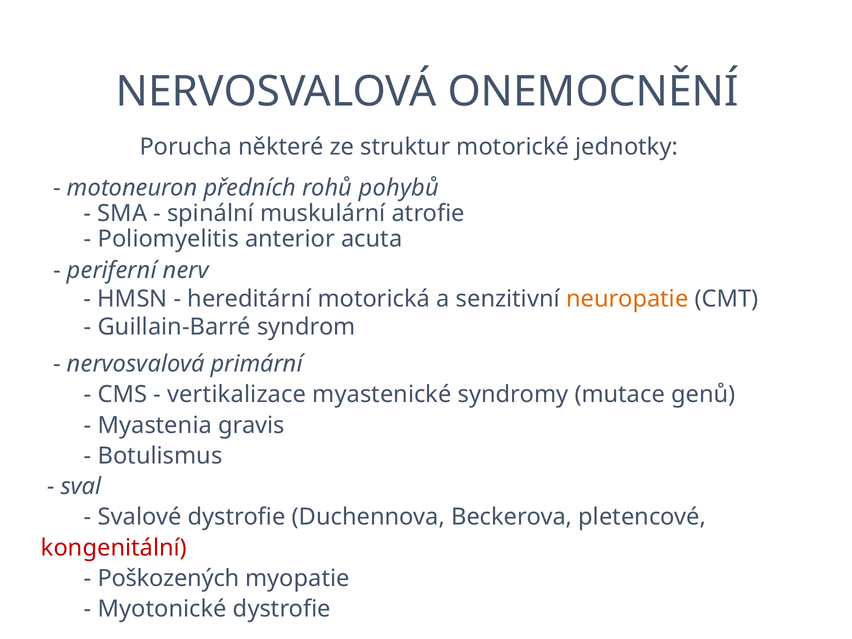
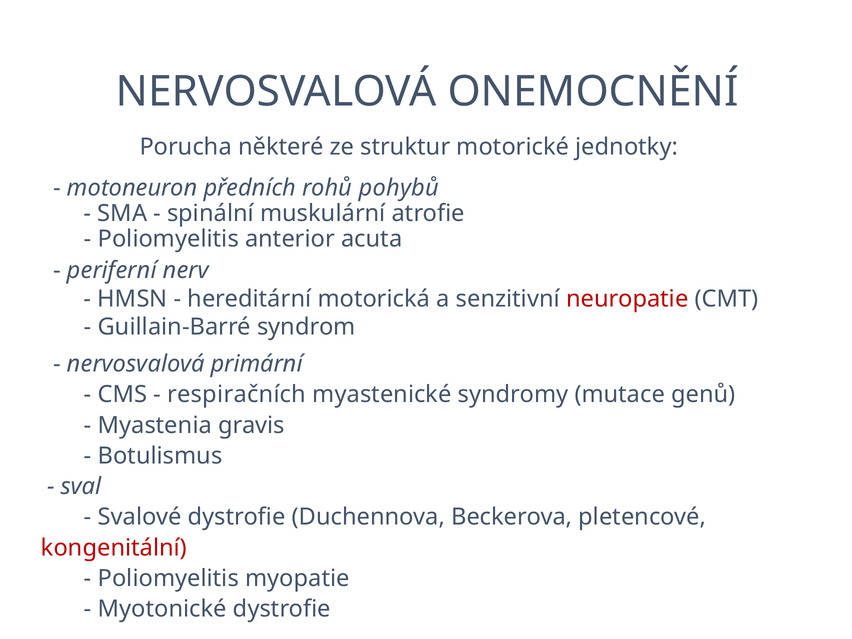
neuropatie colour: orange -> red (627, 299)
vertikalizace: vertikalizace -> respiračních (237, 395)
Poškozených: Poškozených -> Poliomyelitis (168, 578)
